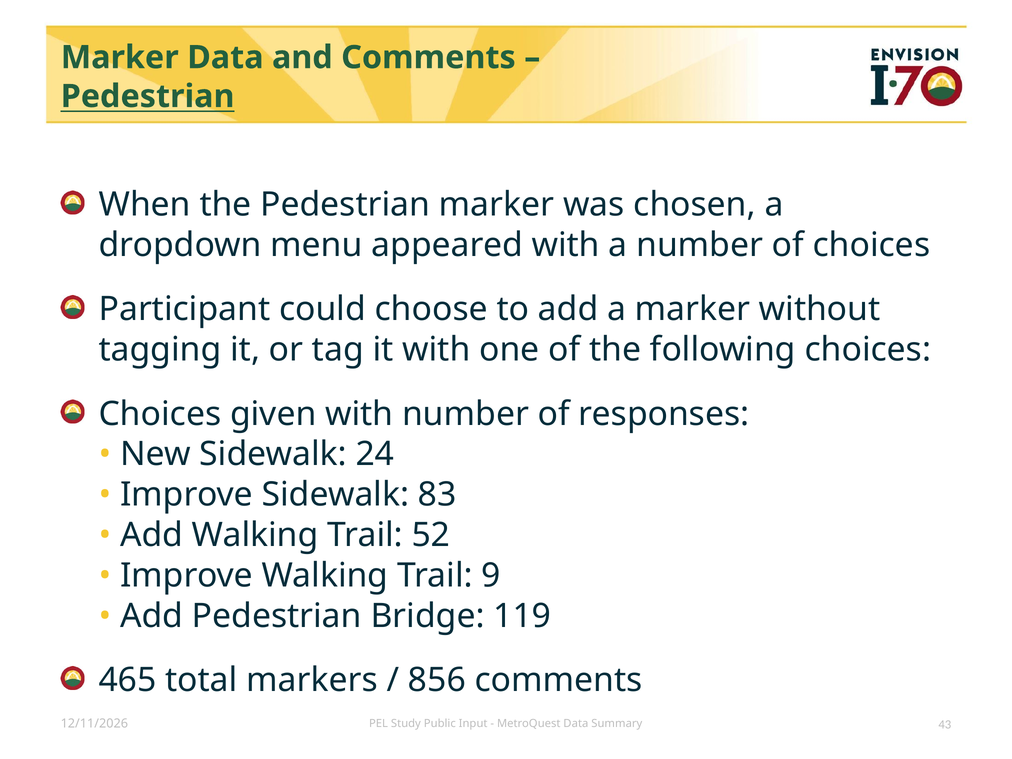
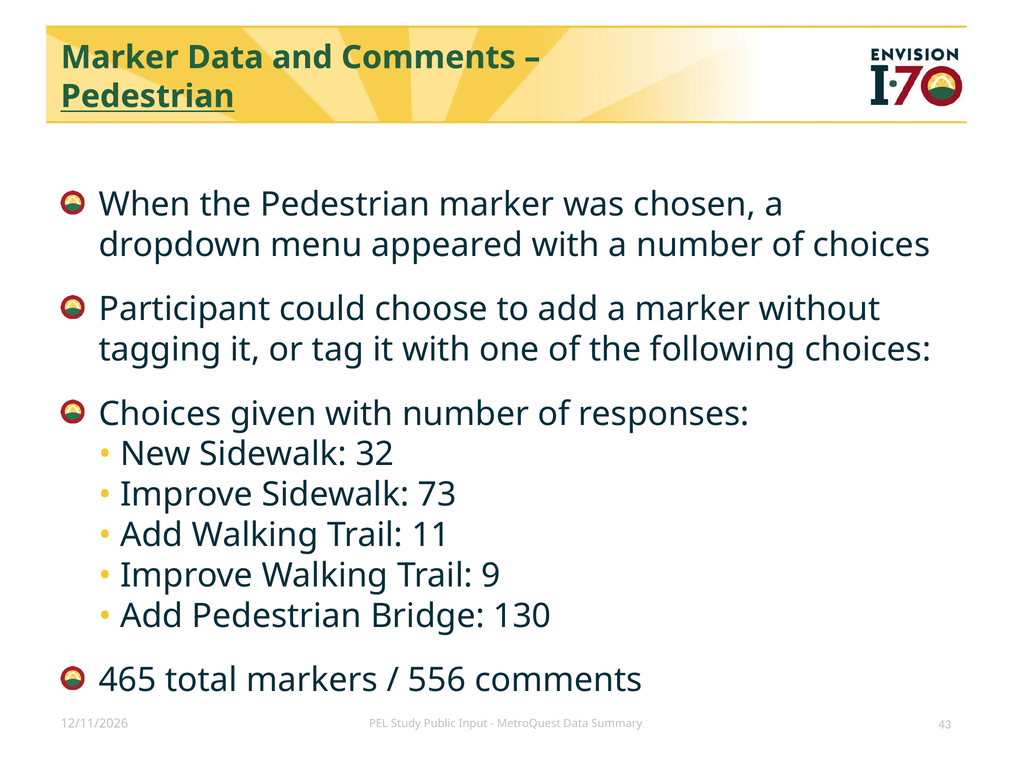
24: 24 -> 32 (375, 454)
83: 83 -> 73 (437, 495)
52: 52 -> 11 (431, 535)
119: 119 -> 130 (522, 616)
856: 856 -> 556 (437, 680)
